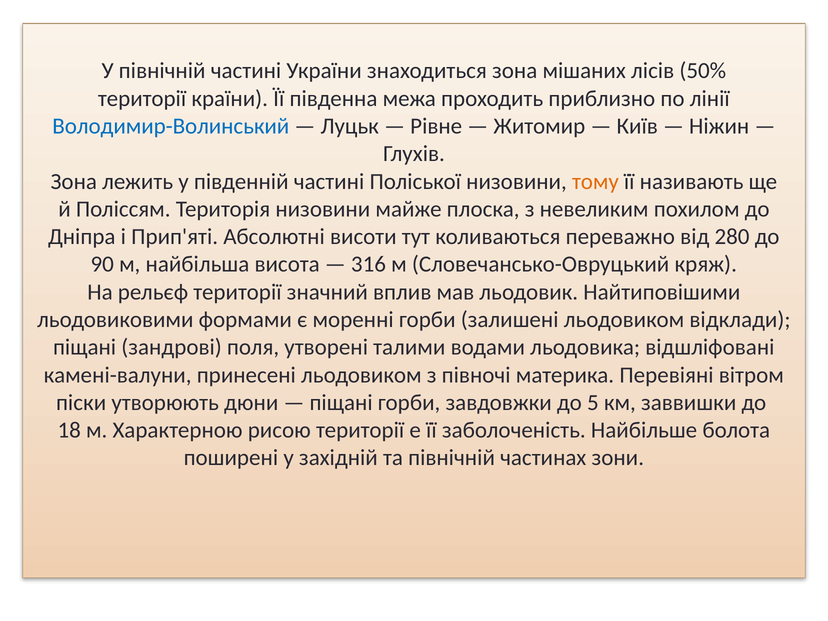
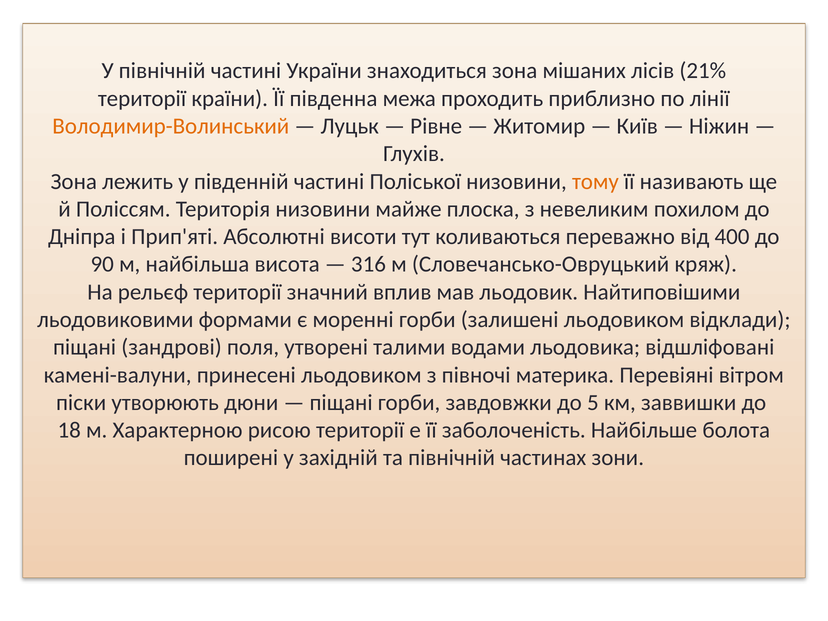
50%: 50% -> 21% (703, 71)
Володимир-Волинський colour: blue -> orange (171, 126)
280: 280 -> 400 (732, 237)
